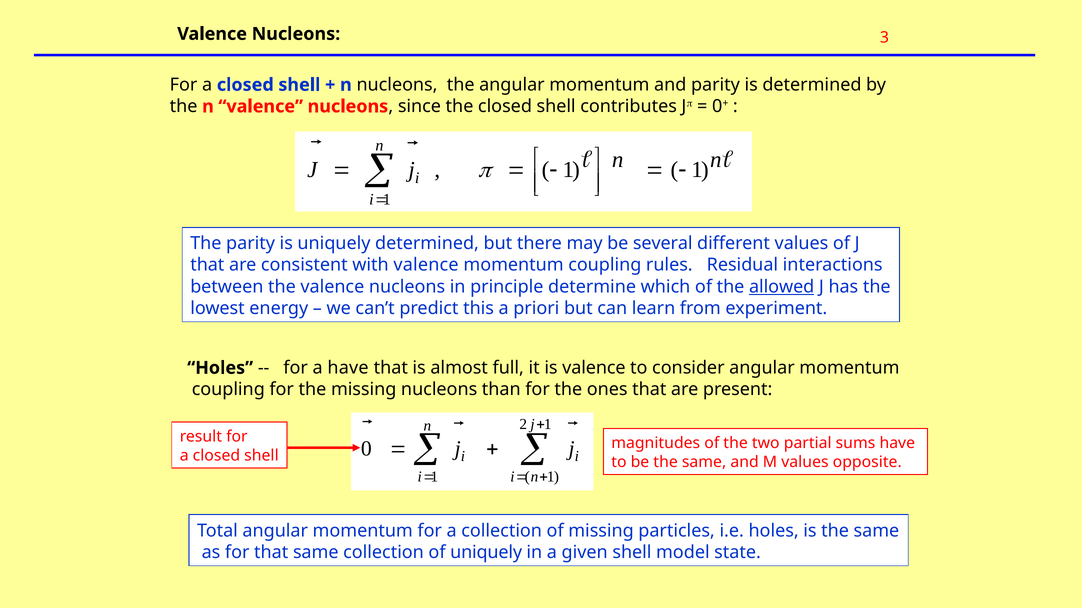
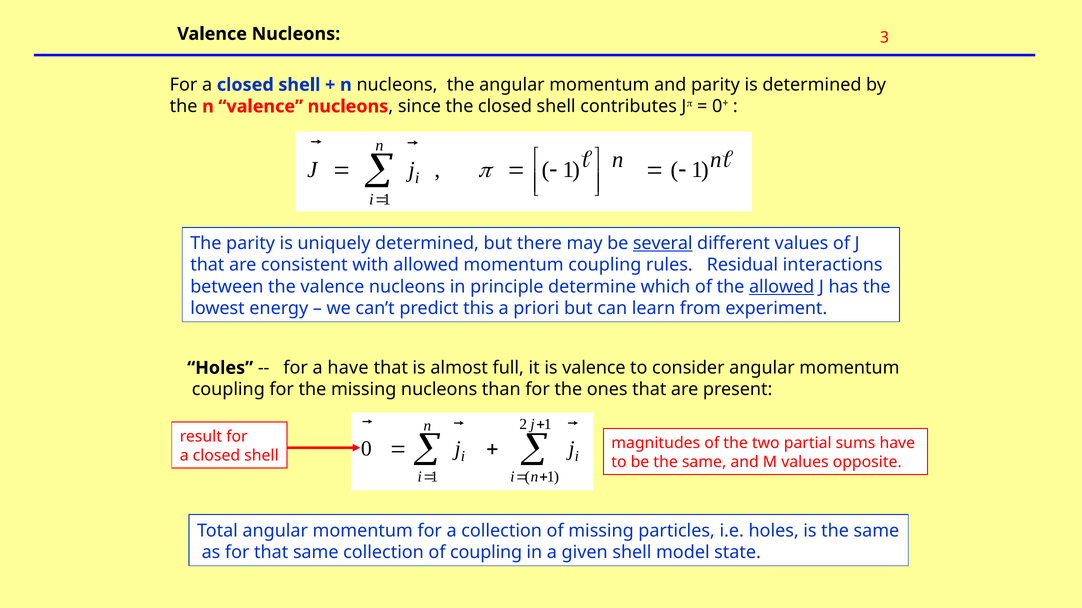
several underline: none -> present (663, 244)
with valence: valence -> allowed (426, 265)
of uniquely: uniquely -> coupling (486, 553)
